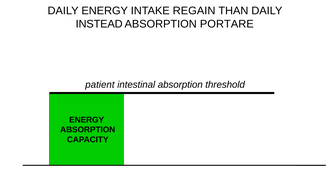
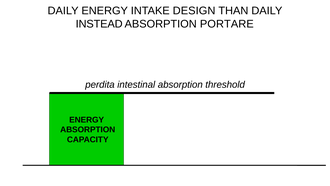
REGAIN: REGAIN -> DESIGN (194, 11)
patient: patient -> perdita (100, 85)
